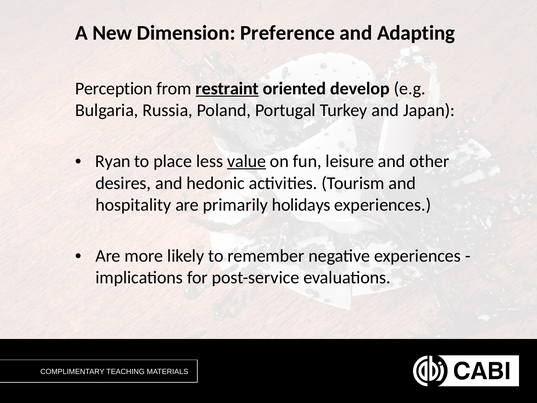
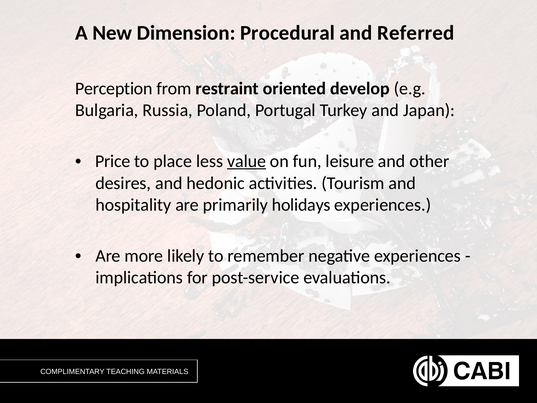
Preference: Preference -> Procedural (288, 33)
Adapting: Adapting -> Referred (416, 33)
restraint underline: present -> none (227, 88)
Ryan: Ryan -> Price (113, 161)
